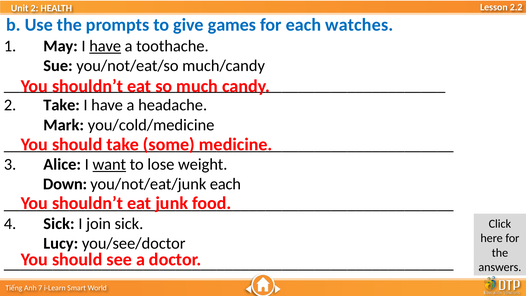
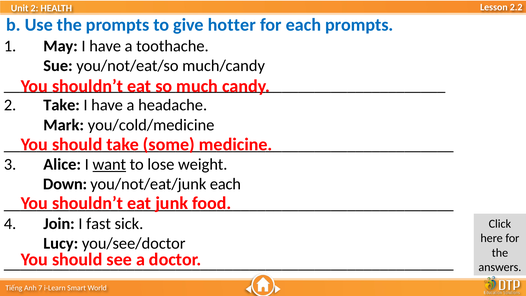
games: games -> hotter (232, 25)
each watches: watches -> prompts (359, 25)
have underline: present -> none (105, 46)
4 Sick: Sick -> Join (59, 224)
join: join -> fast (99, 224)
